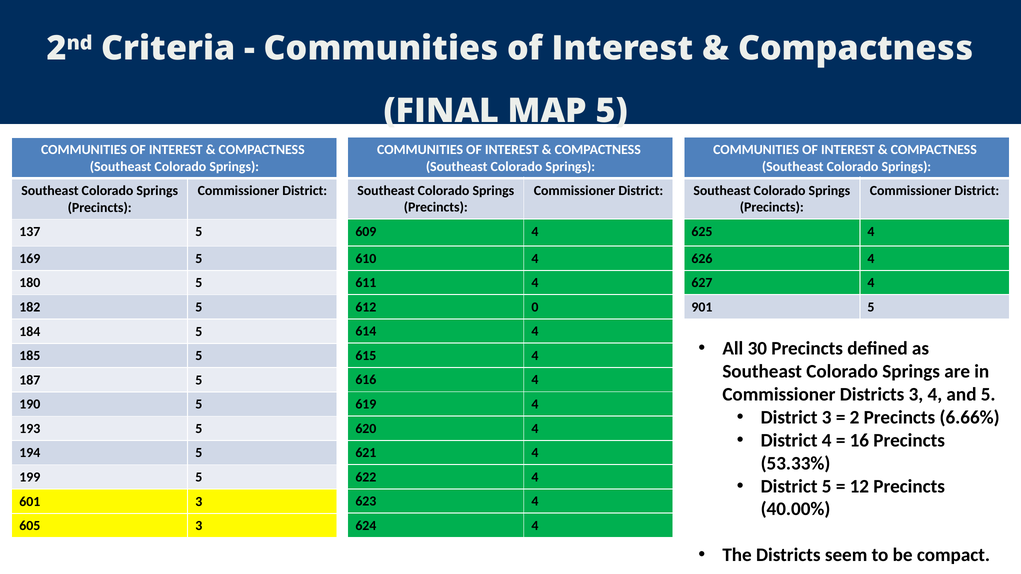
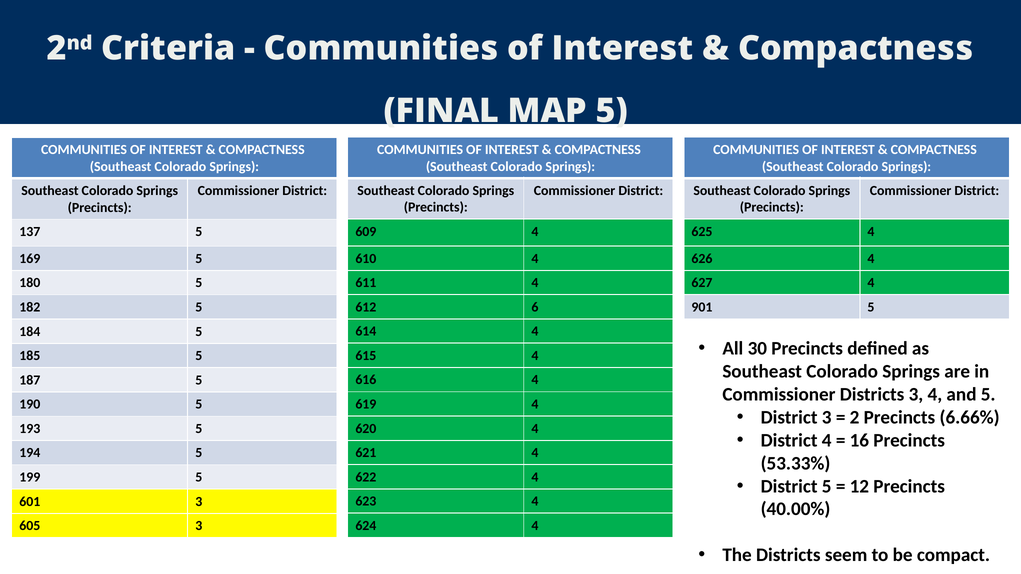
0: 0 -> 6 (535, 307)
